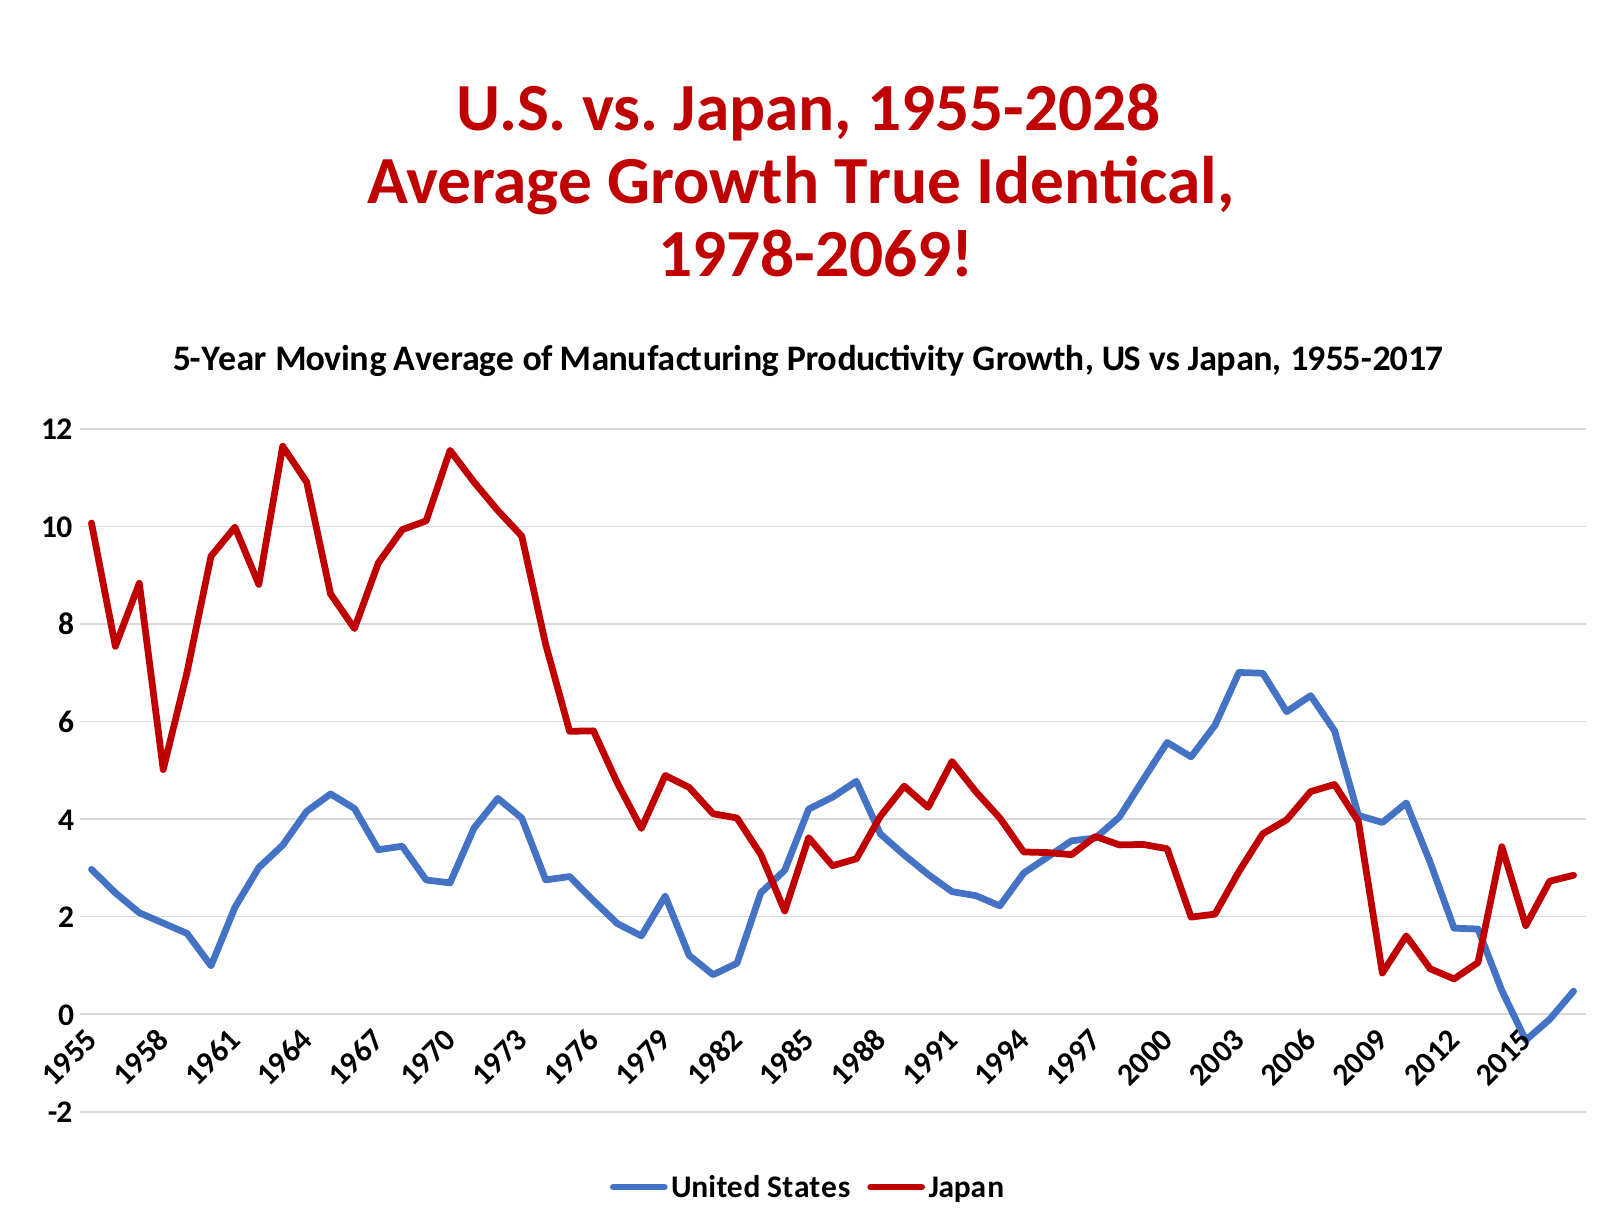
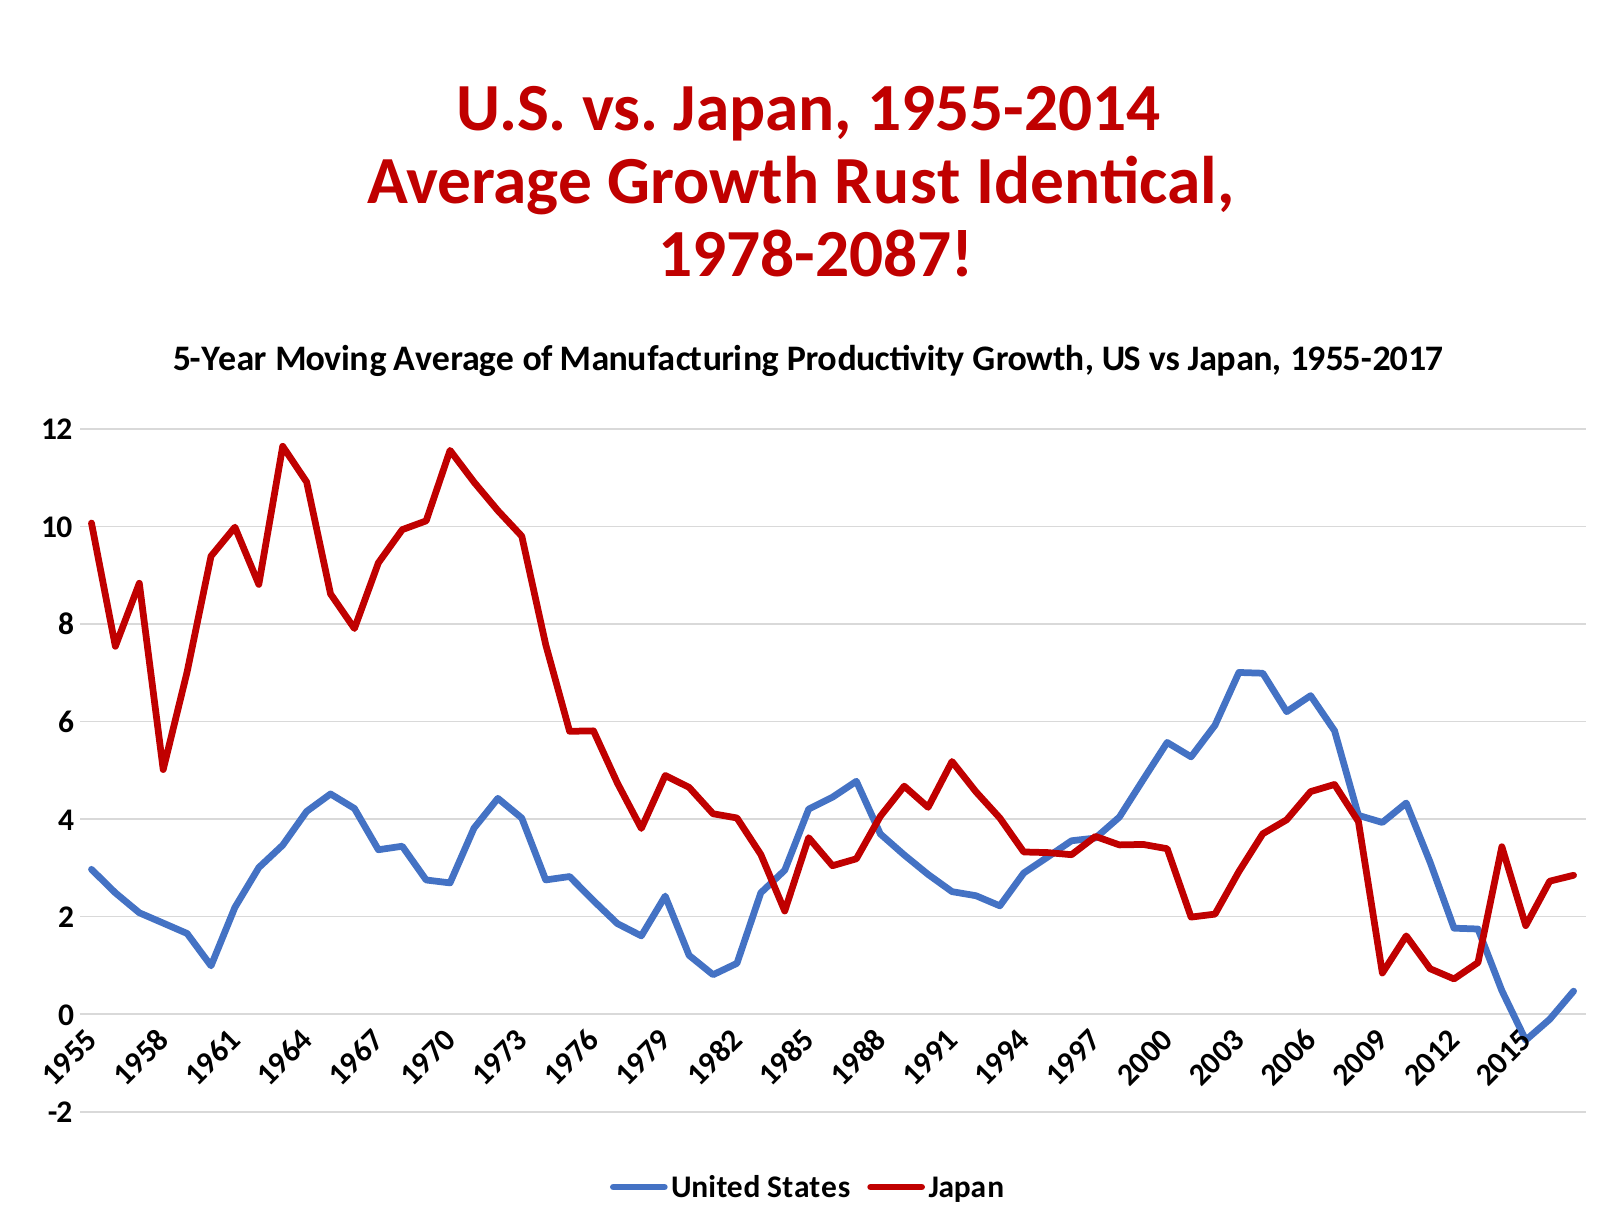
1955-2028: 1955-2028 -> 1955-2014 (1014, 109)
True: True -> Rust (898, 181)
1978-2069: 1978-2069 -> 1978-2087 (816, 254)
